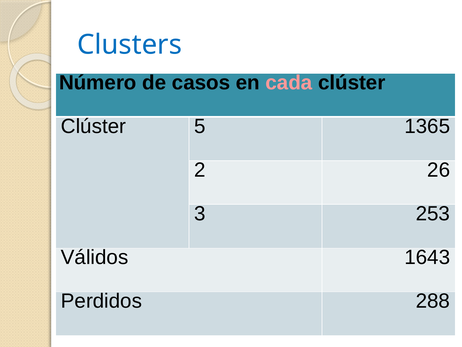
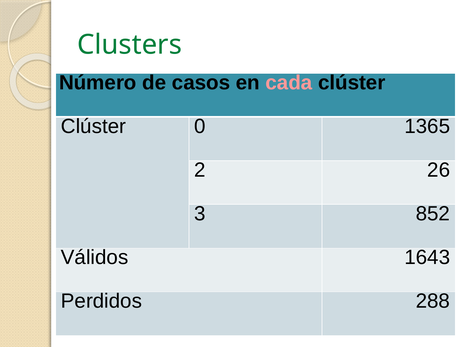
Clusters colour: blue -> green (130, 45)
5: 5 -> 0 (200, 126)
253: 253 -> 852 (433, 213)
